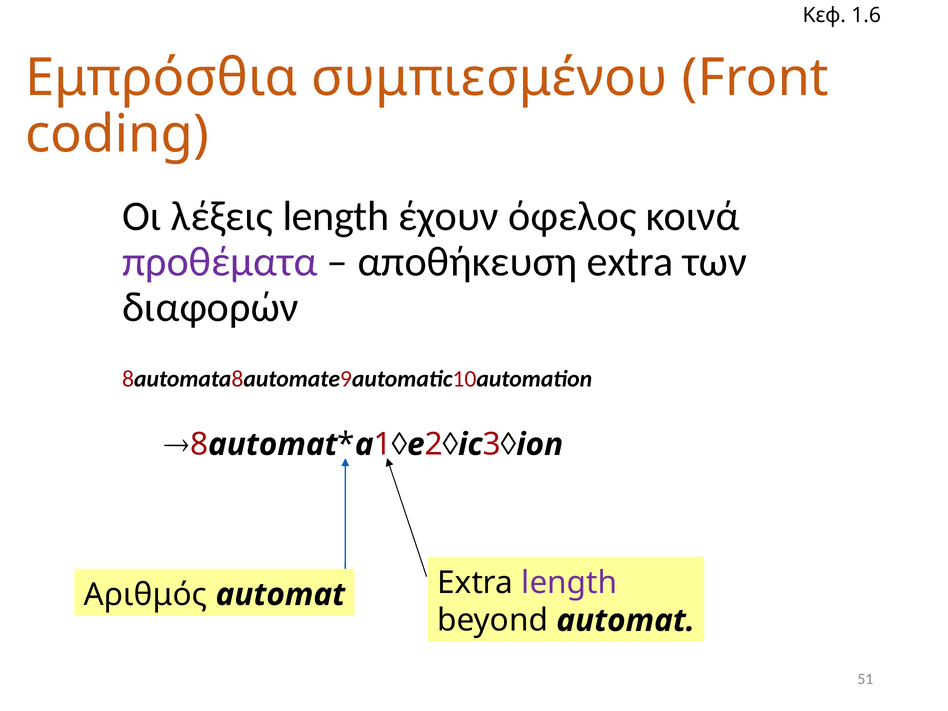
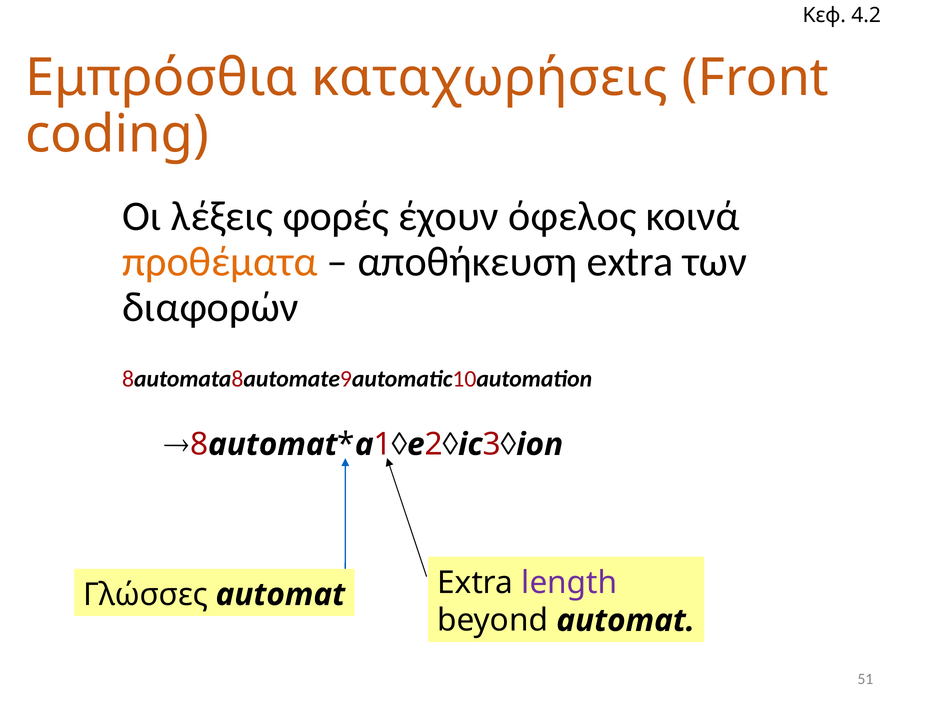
1.6: 1.6 -> 4.2 (866, 15)
συμπιεσμένου: συμπιεσμένου -> καταχωρήσεις (490, 78)
λέξεις length: length -> φορές (336, 217)
προθέματα colour: purple -> orange (220, 262)
Αριθμός: Αριθμός -> Γλώσσες (146, 595)
